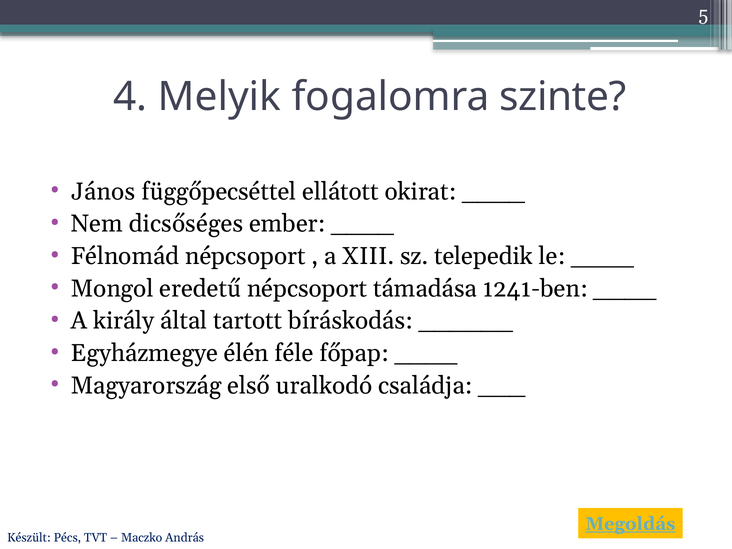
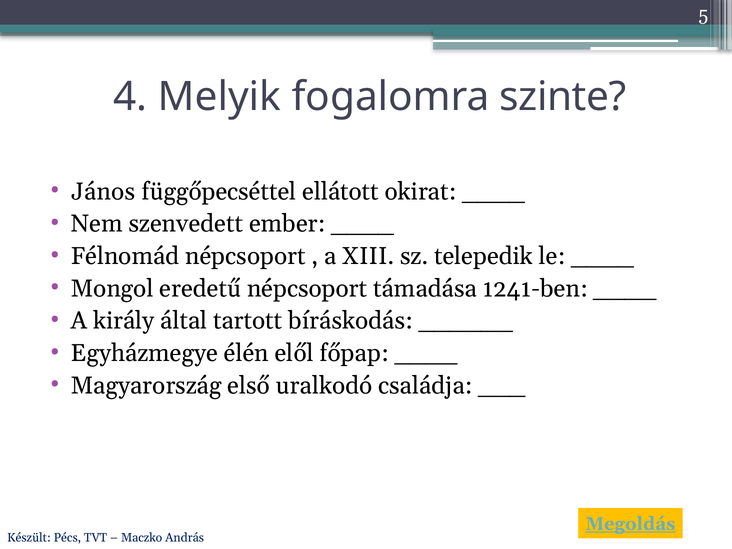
dicsőséges: dicsőséges -> szenvedett (186, 224)
féle: féle -> elől (294, 353)
